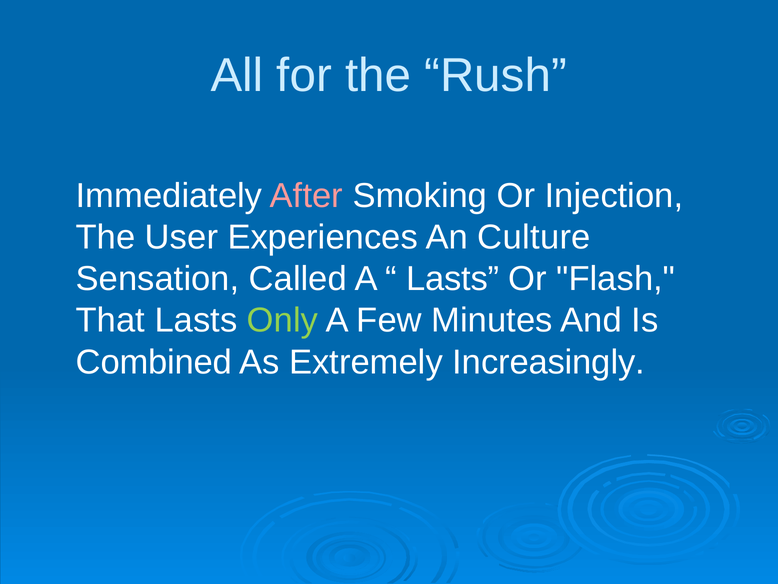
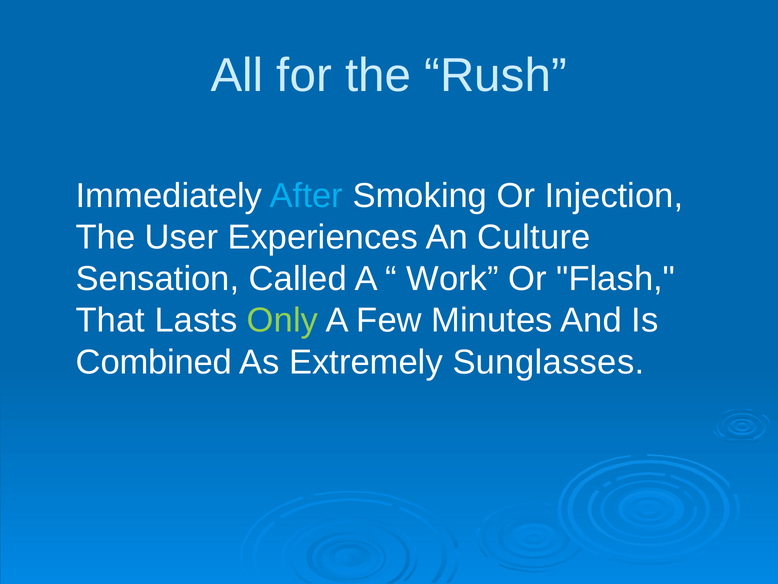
After colour: pink -> light blue (306, 196)
Lasts: Lasts -> Work (453, 279)
Increasingly: Increasingly -> Sunglasses (548, 362)
